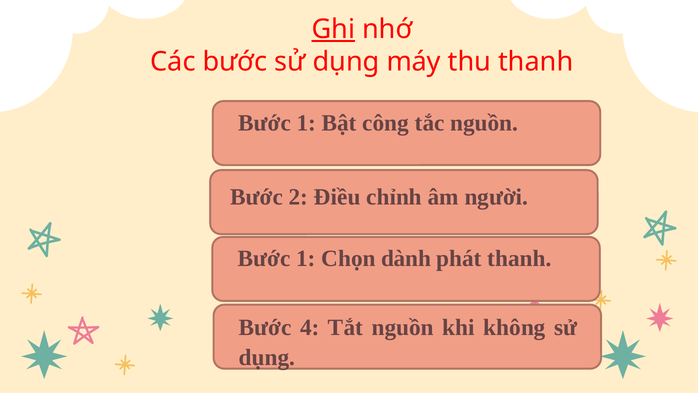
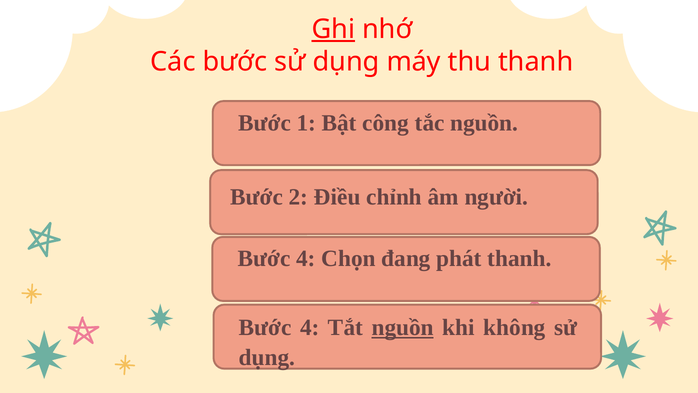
1: 1 -> 4 (306, 259)
dành: dành -> đang (406, 259)
nguồn underline: none -> present (403, 327)
